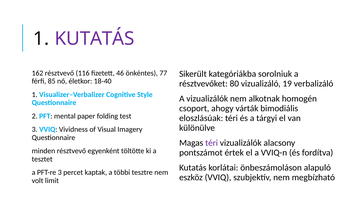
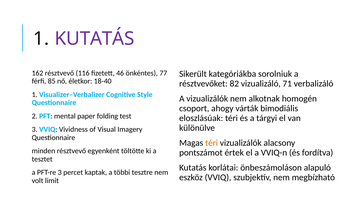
80: 80 -> 82 (234, 84)
19: 19 -> 71 (287, 84)
téri colour: purple -> orange (212, 143)
